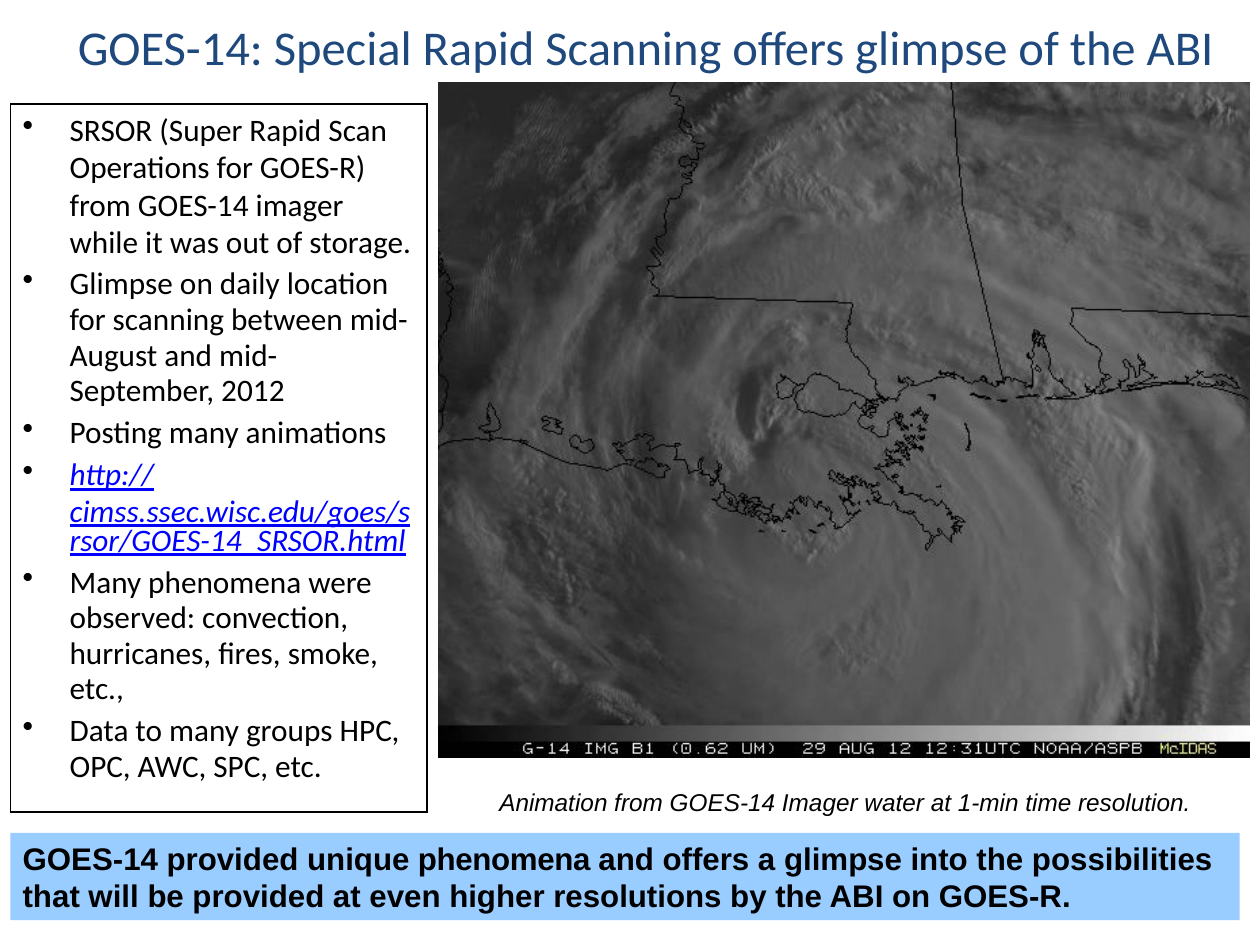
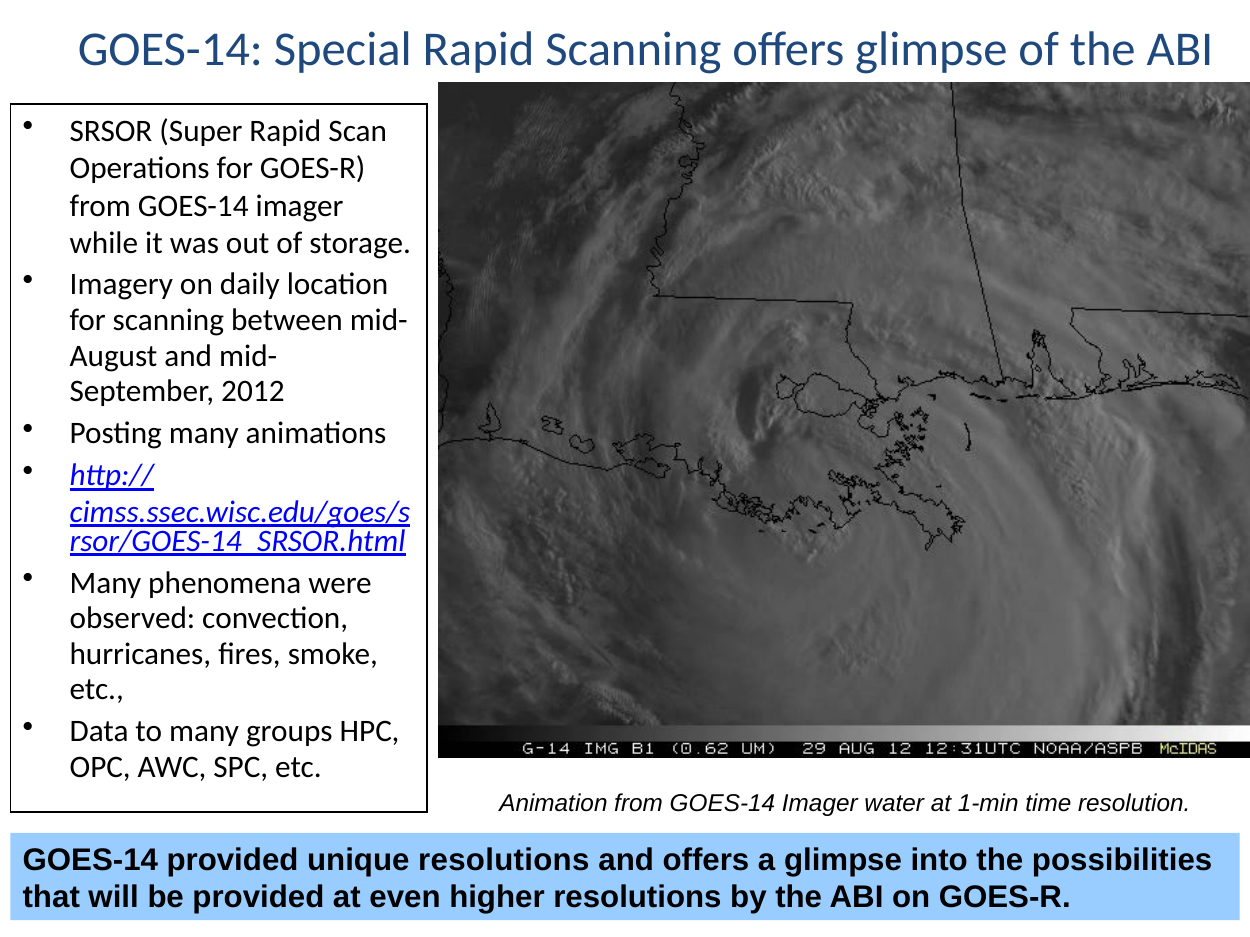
Glimpse: Glimpse -> Imagery (121, 285)
unique phenomena: phenomena -> resolutions (504, 860)
